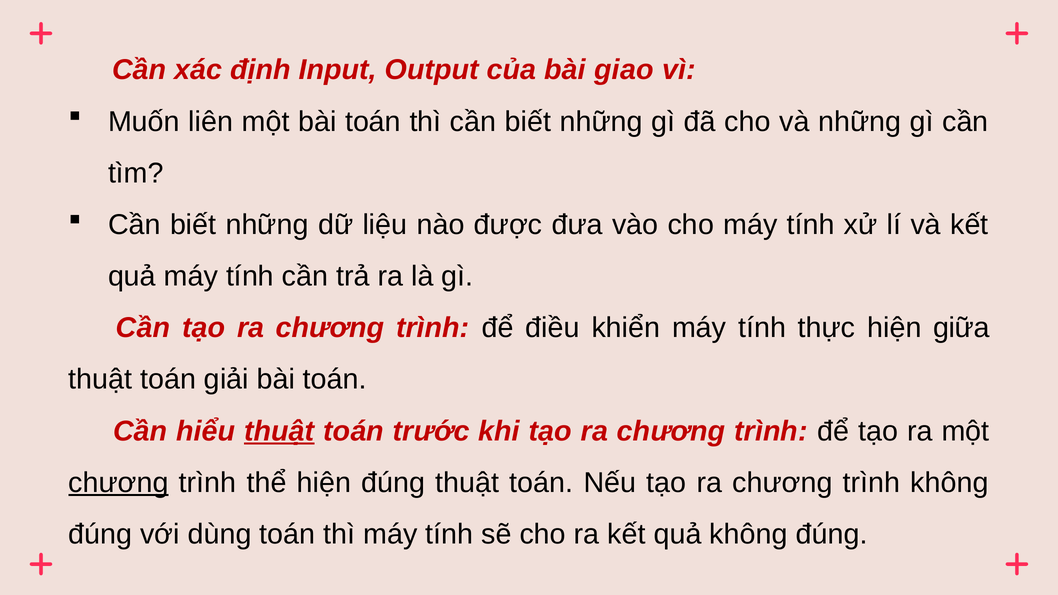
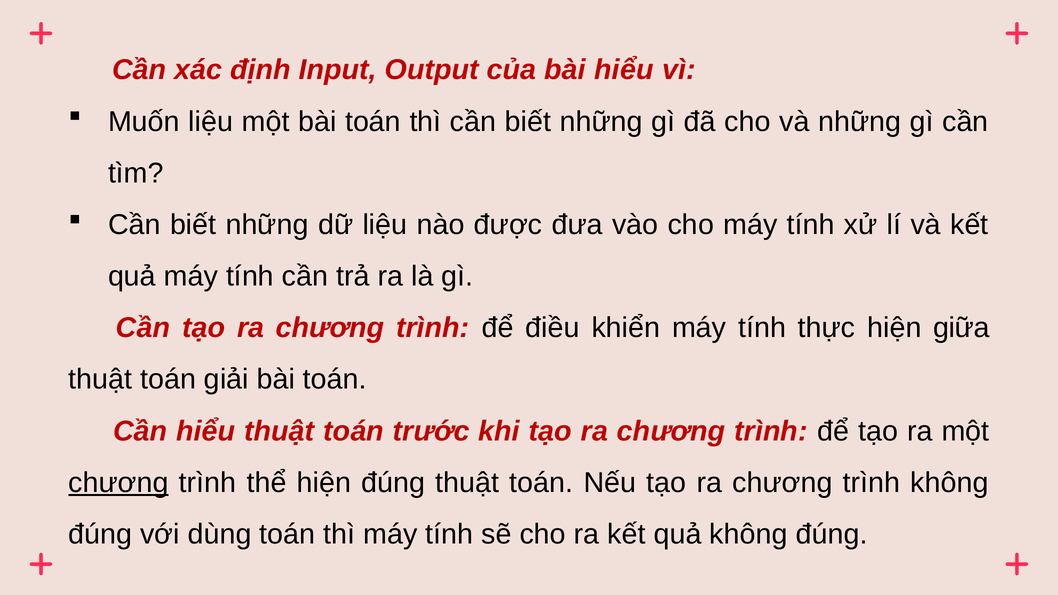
bài giao: giao -> hiểu (624, 70)
Muốn liên: liên -> liệu (211, 122)
thuật underline: present -> none (279, 431)
